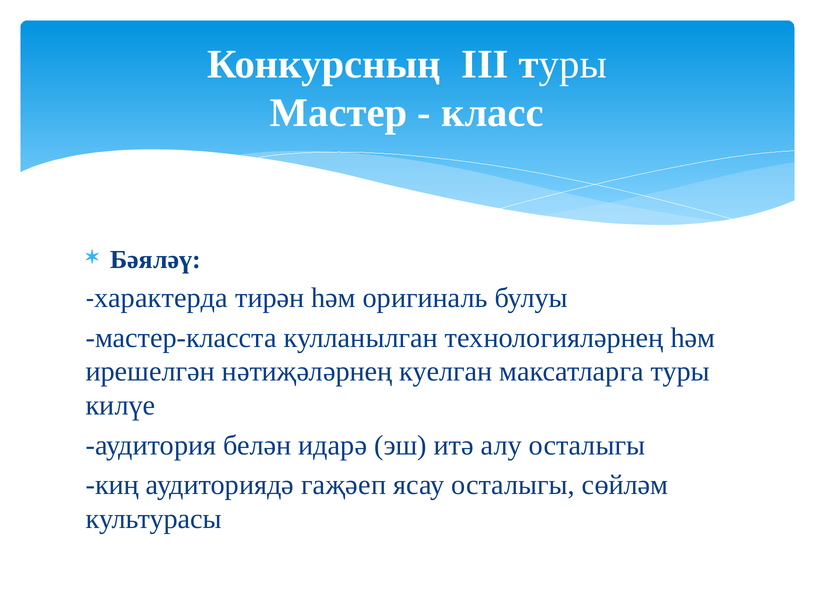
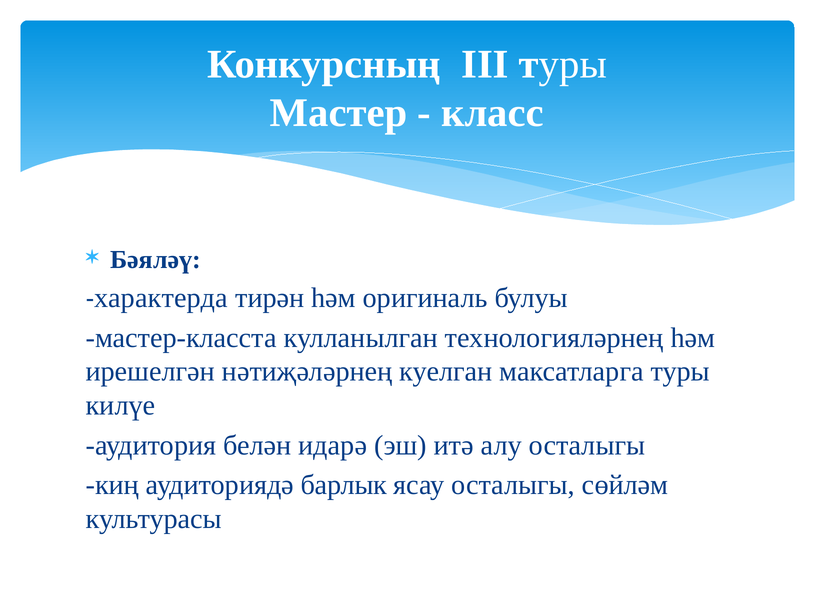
гаҗәеп: гаҗәеп -> барлык (344, 485)
